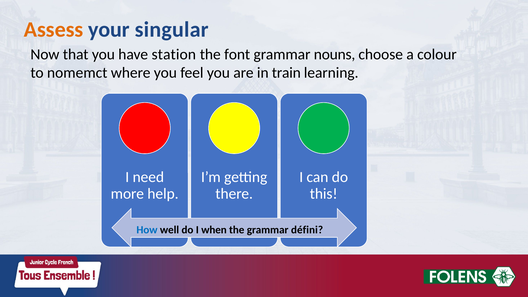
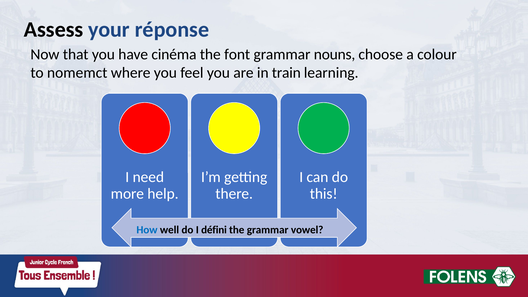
Assess colour: orange -> black (54, 30)
singular: singular -> réponse (172, 30)
station: station -> cinéma (174, 54)
when: when -> défini (214, 230)
défini: défini -> vowel (307, 230)
